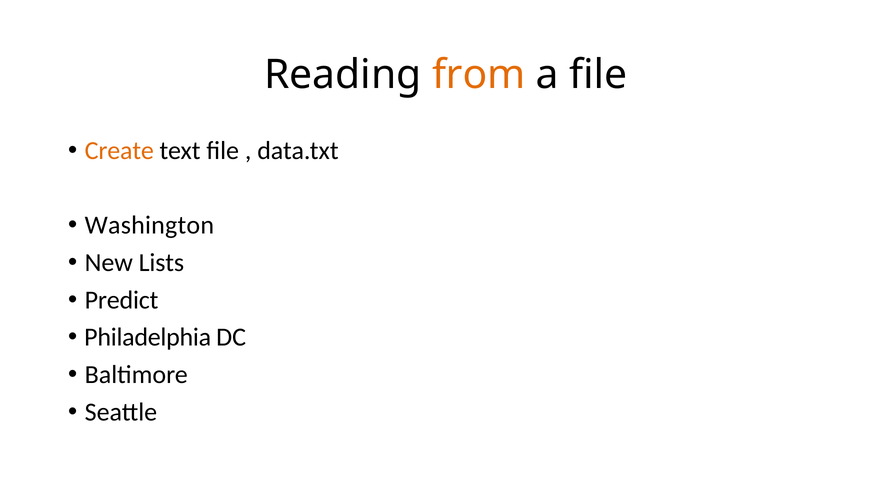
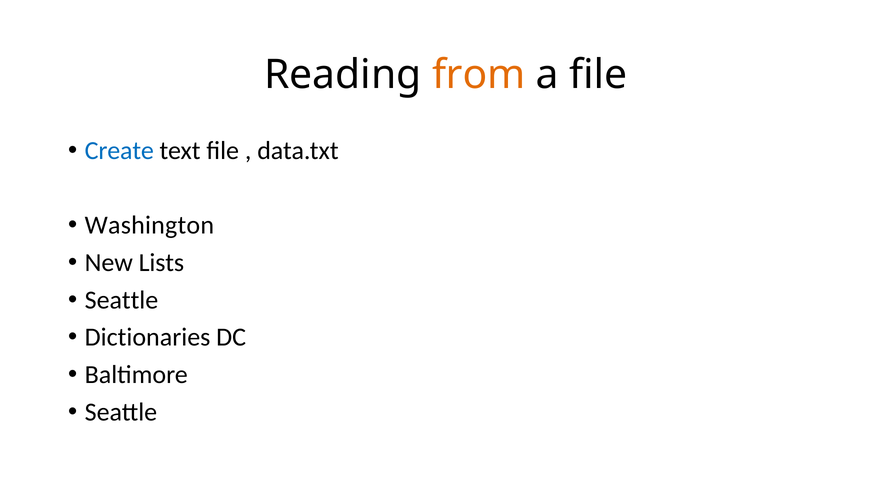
Create colour: orange -> blue (119, 151)
Predict: Predict -> Seattle (121, 300)
Philadelphia: Philadelphia -> Dictionaries (148, 338)
